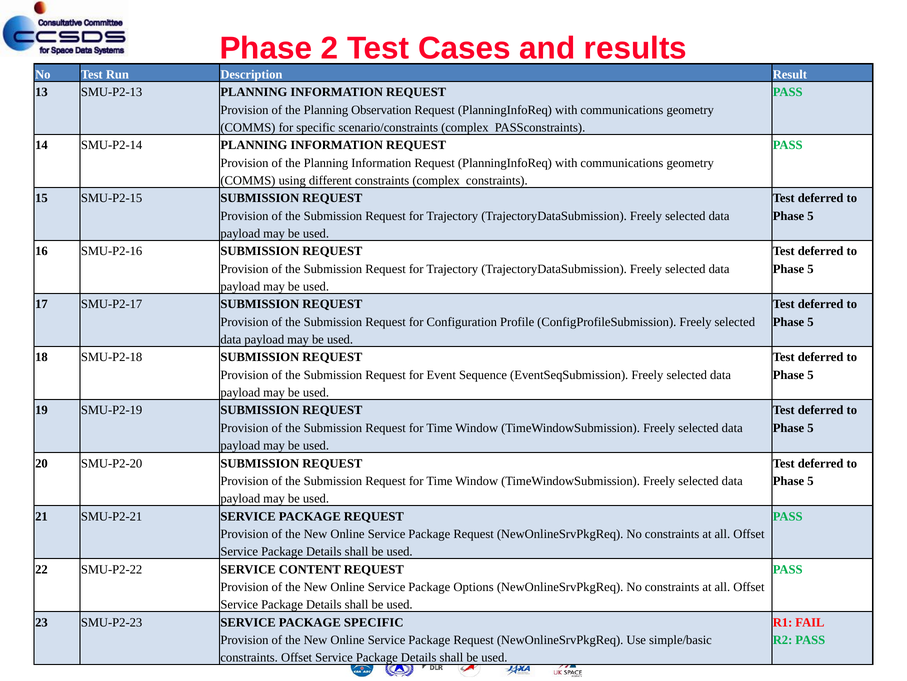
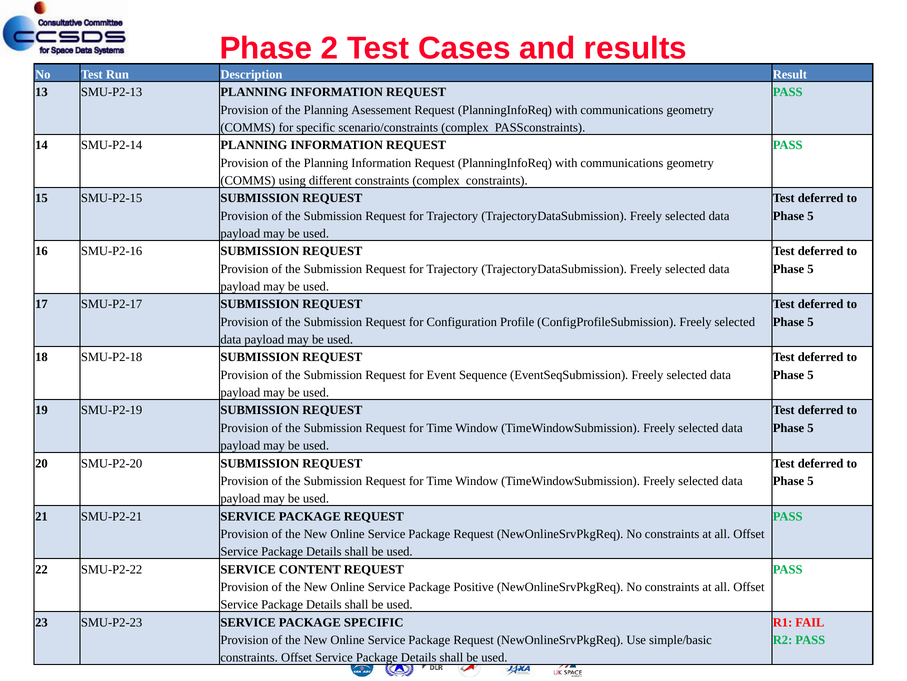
Observation: Observation -> Asessement (381, 110)
Options: Options -> Positive (474, 586)
